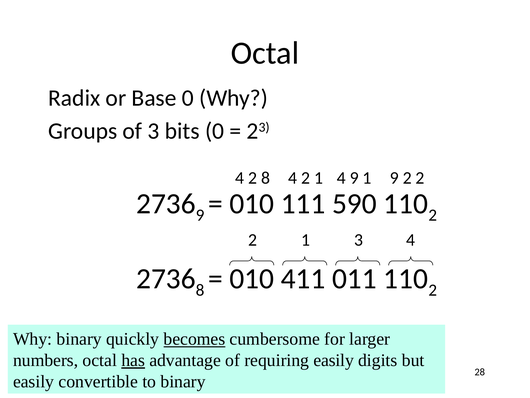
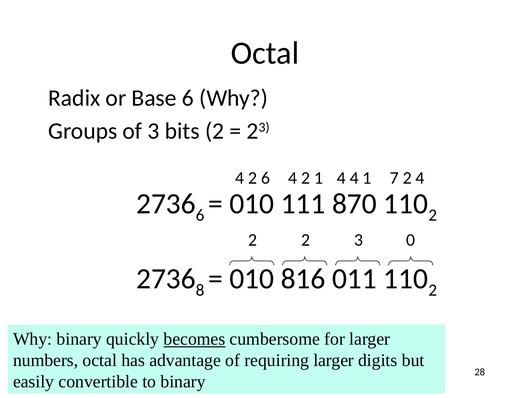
Base 0: 0 -> 6 (188, 98)
bits 0: 0 -> 2 (215, 131)
2 8: 8 -> 6 (266, 178)
4 9: 9 -> 4 (354, 178)
1 9: 9 -> 7 (394, 178)
2: 2 -> 4 (420, 178)
9: 9 -> 6 (200, 215)
590: 590 -> 870 (354, 203)
1: 1 -> 2 (306, 240)
3 4: 4 -> 0 (411, 240)
411: 411 -> 816 (303, 278)
has underline: present -> none (133, 360)
requiring easily: easily -> larger (334, 360)
